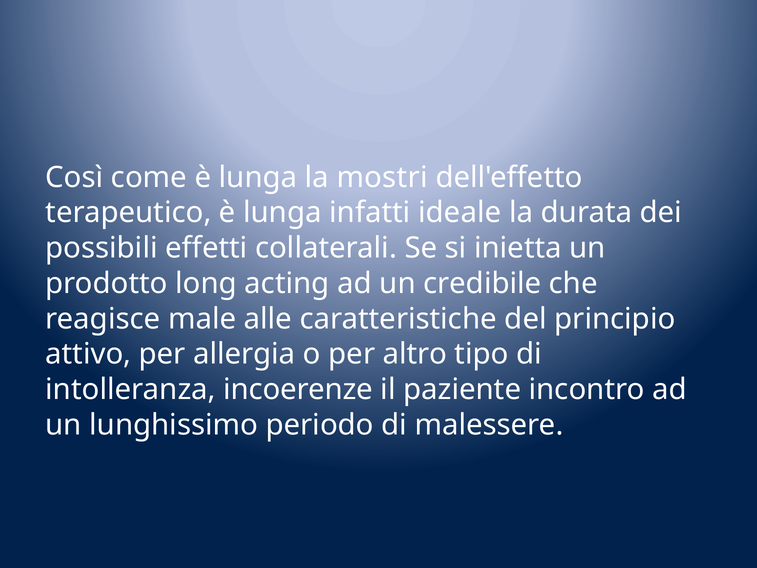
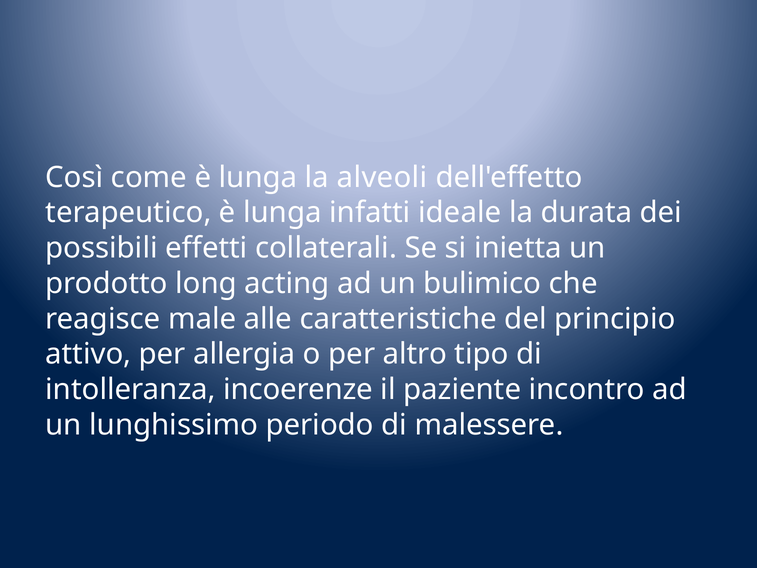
mostri: mostri -> alveoli (382, 177)
credibile: credibile -> bulimico (482, 283)
